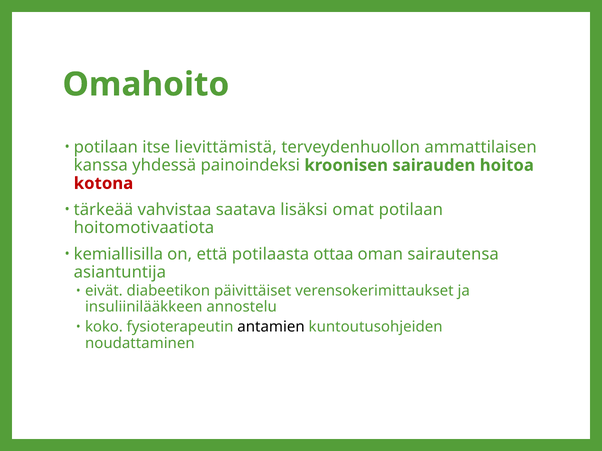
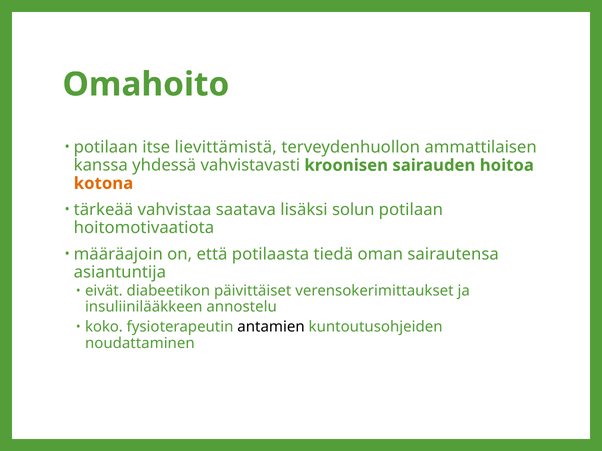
painoindeksi: painoindeksi -> vahvistavasti (250, 166)
kotona colour: red -> orange (103, 184)
omat: omat -> solun (353, 210)
kemiallisilla: kemiallisilla -> määräajoin (118, 255)
ottaa: ottaa -> tiedä (333, 255)
